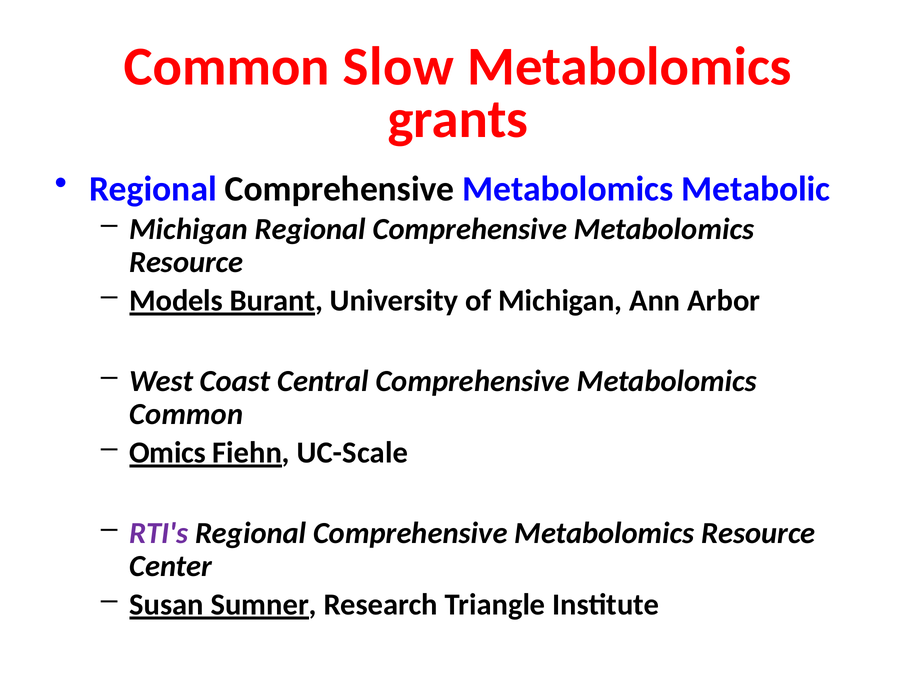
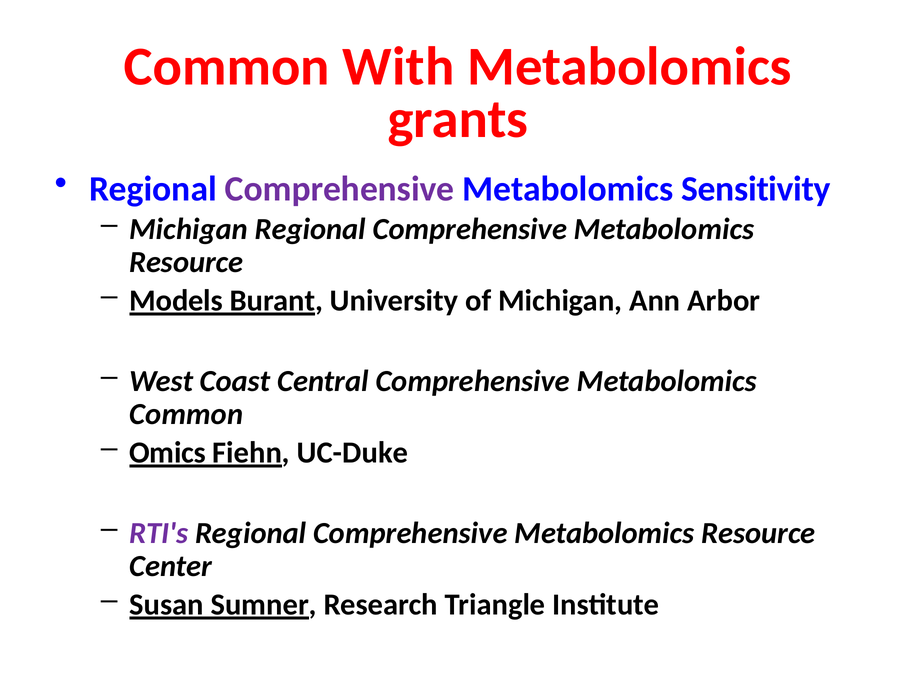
Slow: Slow -> With (398, 67)
Comprehensive colour: black -> purple (340, 189)
Metabolic: Metabolic -> Sensitivity (756, 189)
UC-Scale: UC-Scale -> UC-Duke (352, 453)
